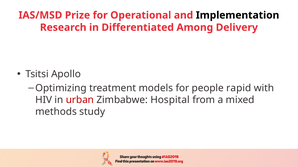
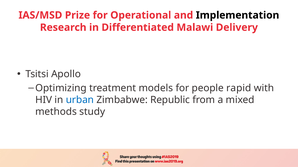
Among: Among -> Malawi (195, 28)
urban colour: red -> blue (80, 100)
Hospital: Hospital -> Republic (170, 100)
